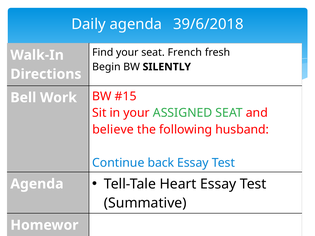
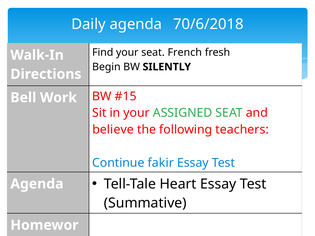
39/6/2018: 39/6/2018 -> 70/6/2018 (208, 24)
husband: husband -> teachers (242, 130)
back: back -> fakir (161, 163)
